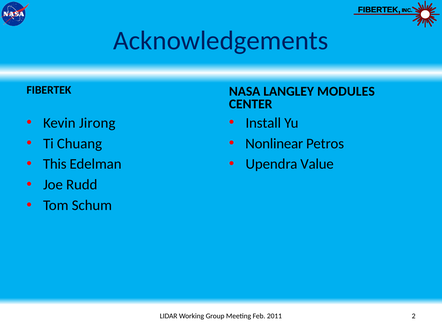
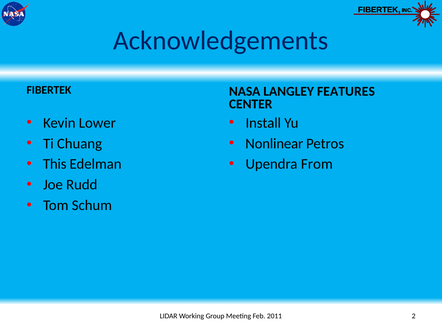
MODULES: MODULES -> FEATURES (346, 91)
Jirong: Jirong -> Lower (97, 123)
Value: Value -> From (317, 164)
